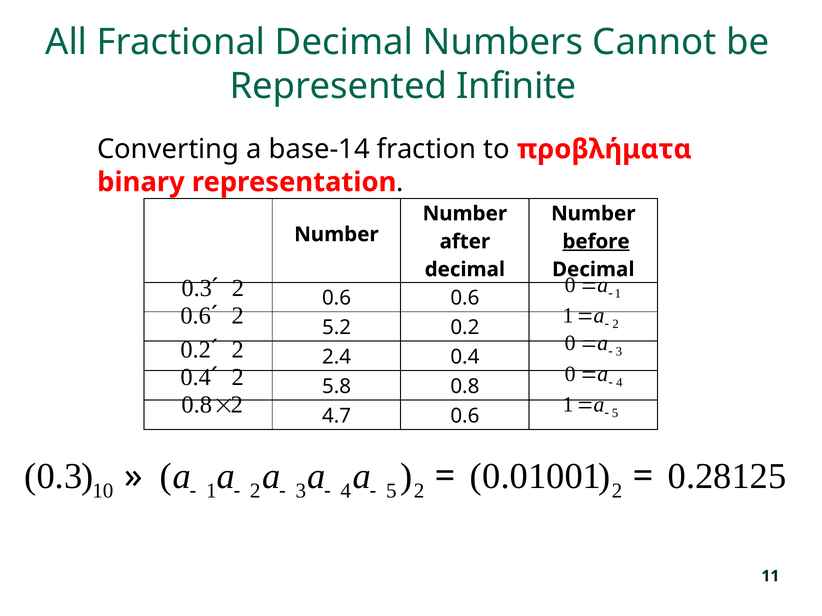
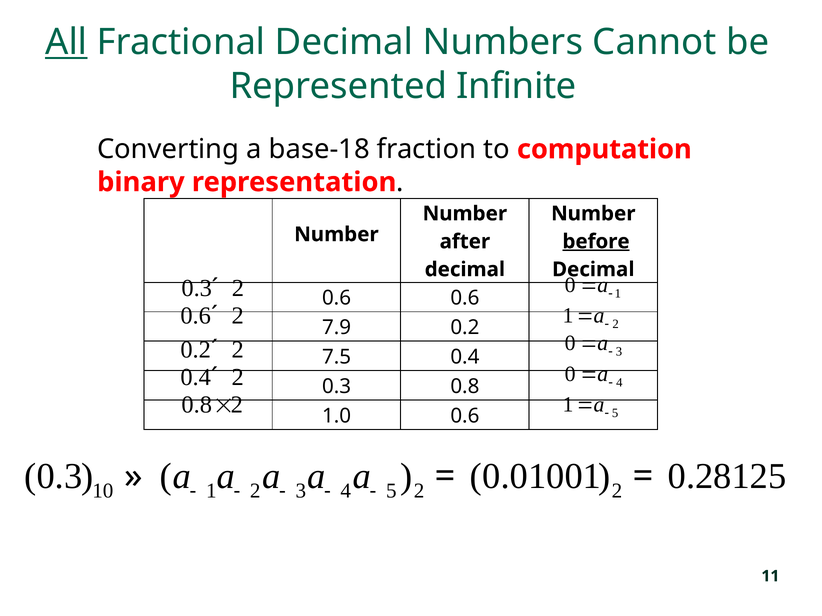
All underline: none -> present (66, 42)
base-14: base-14 -> base-18 (319, 149)
προβλήματα: προβλήματα -> computation (604, 149)
5.2: 5.2 -> 7.9 (337, 328)
2.4: 2.4 -> 7.5 (337, 357)
5.8: 5.8 -> 0.3 (337, 387)
4.7: 4.7 -> 1.0 (337, 416)
